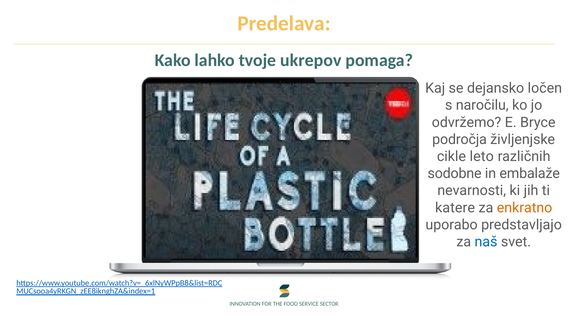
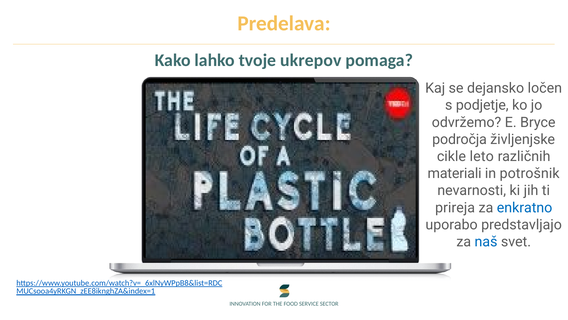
naročilu: naročilu -> podjetje (482, 105)
sodobne: sodobne -> materiali (455, 173)
embalaže: embalaže -> potrošnik (530, 173)
katere: katere -> prireja (455, 207)
enkratno colour: orange -> blue (525, 207)
